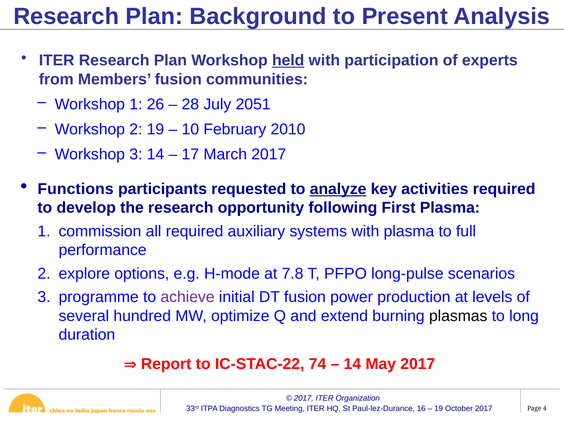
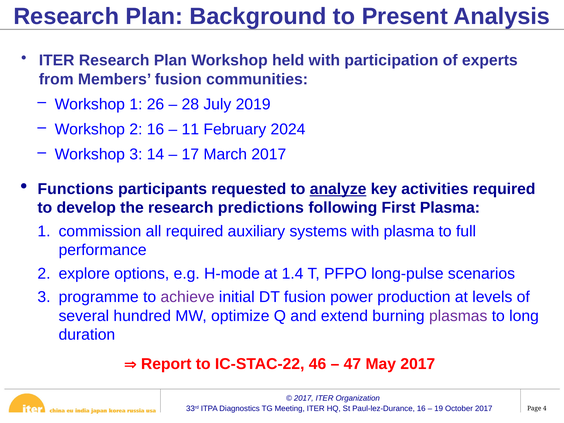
held underline: present -> none (288, 60)
2051: 2051 -> 2019 (253, 104)
2 19: 19 -> 16 (155, 129)
10: 10 -> 11 (190, 129)
2010: 2010 -> 2024 (288, 129)
opportunity: opportunity -> predictions (261, 208)
7.8: 7.8 -> 1.4 (293, 274)
plasmas colour: black -> purple (458, 316)
74: 74 -> 46 (318, 364)
14: 14 -> 47 (352, 364)
